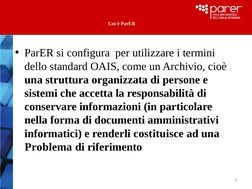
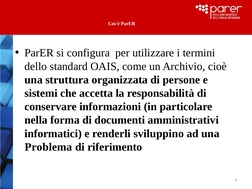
costituisce: costituisce -> sviluppino (159, 134)
